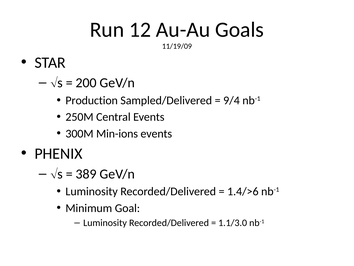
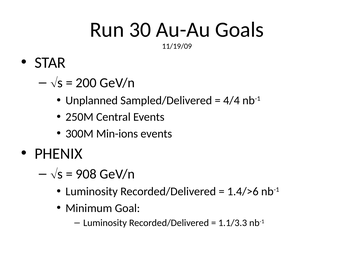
12: 12 -> 30 (140, 30)
Production: Production -> Unplanned (92, 100)
9/4: 9/4 -> 4/4 (231, 100)
389: 389 -> 908 (86, 174)
1.1/3.0: 1.1/3.0 -> 1.1/3.3 (233, 223)
